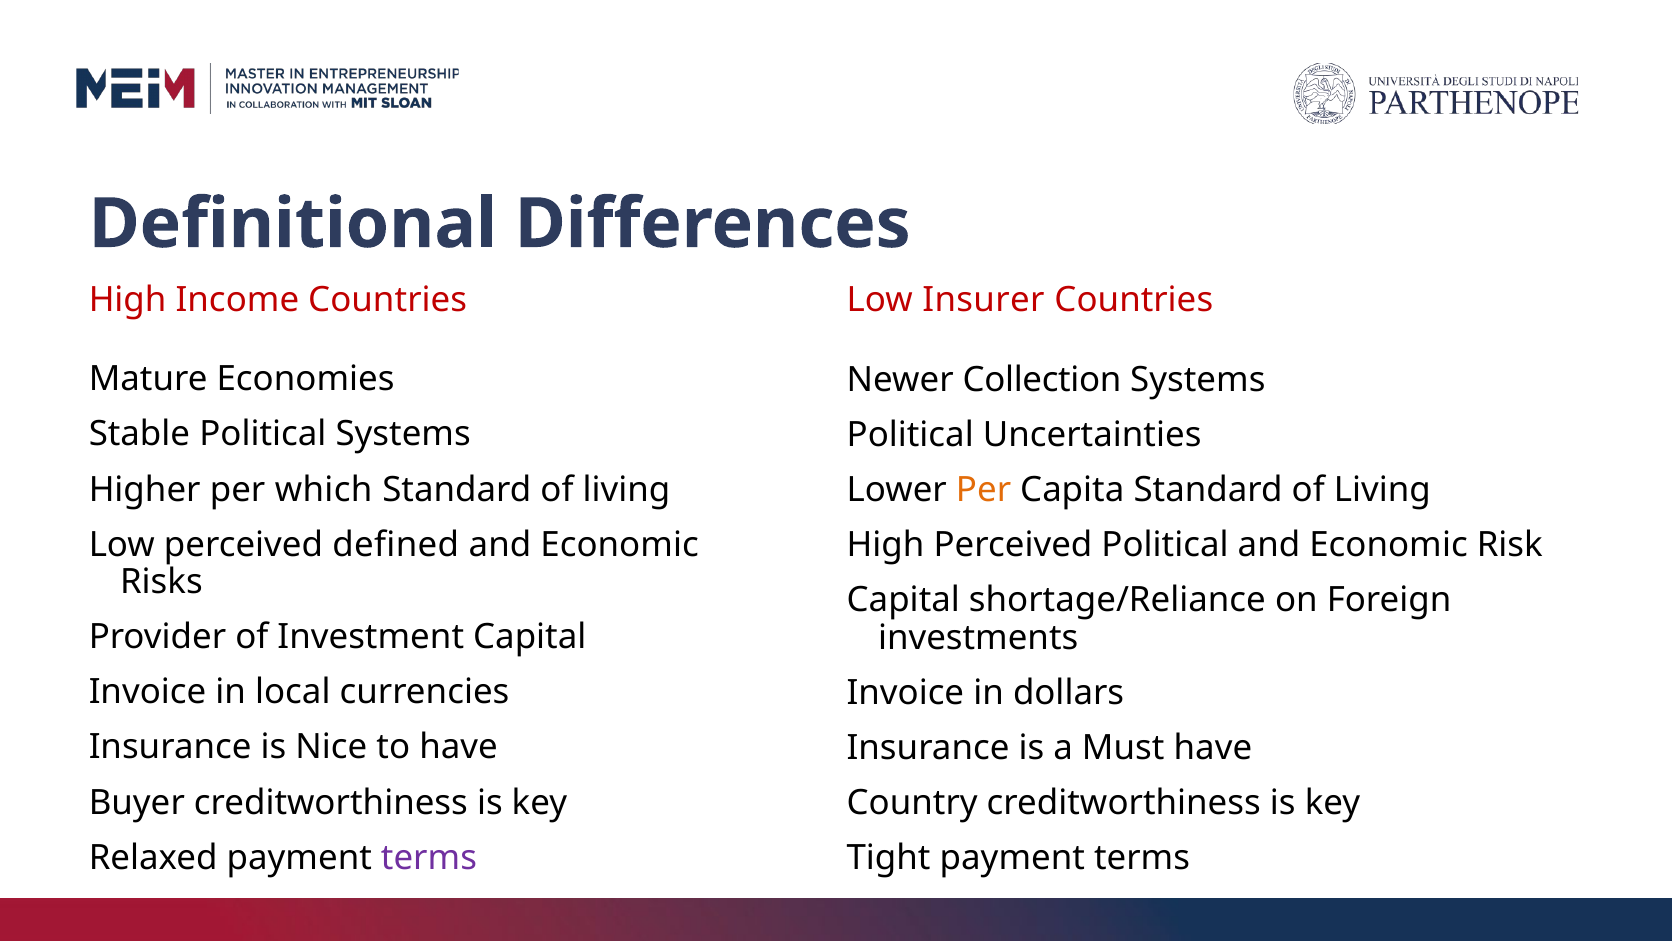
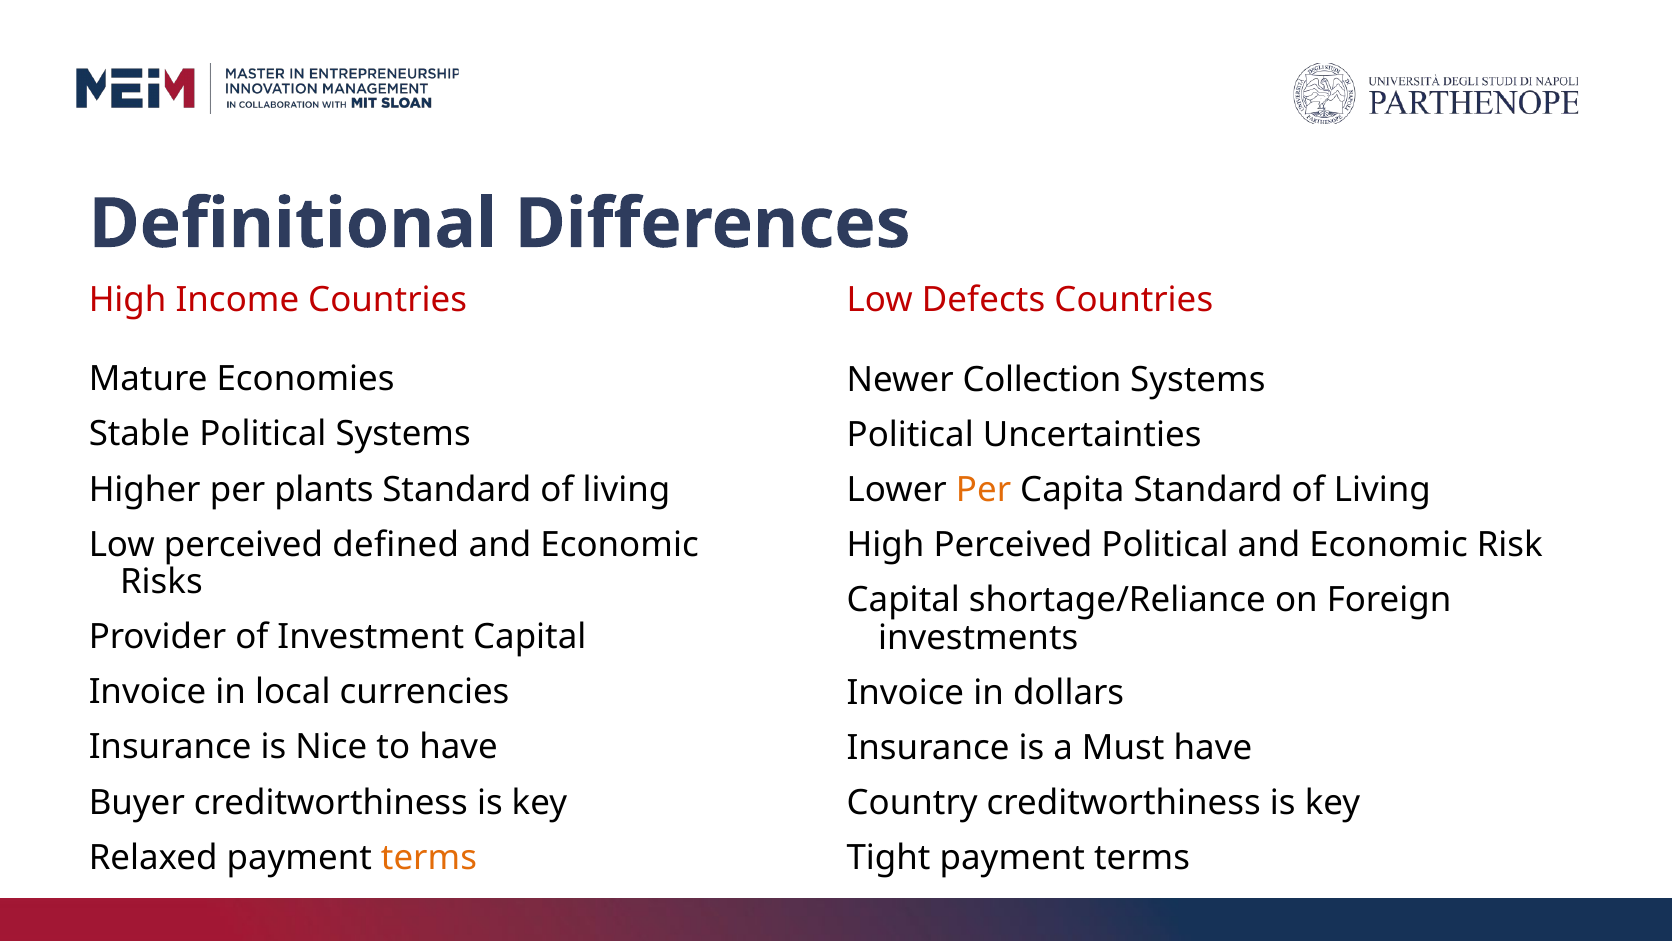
Insurer: Insurer -> Defects (984, 300)
which: which -> plants (324, 489)
terms colour: purple -> orange (429, 857)
